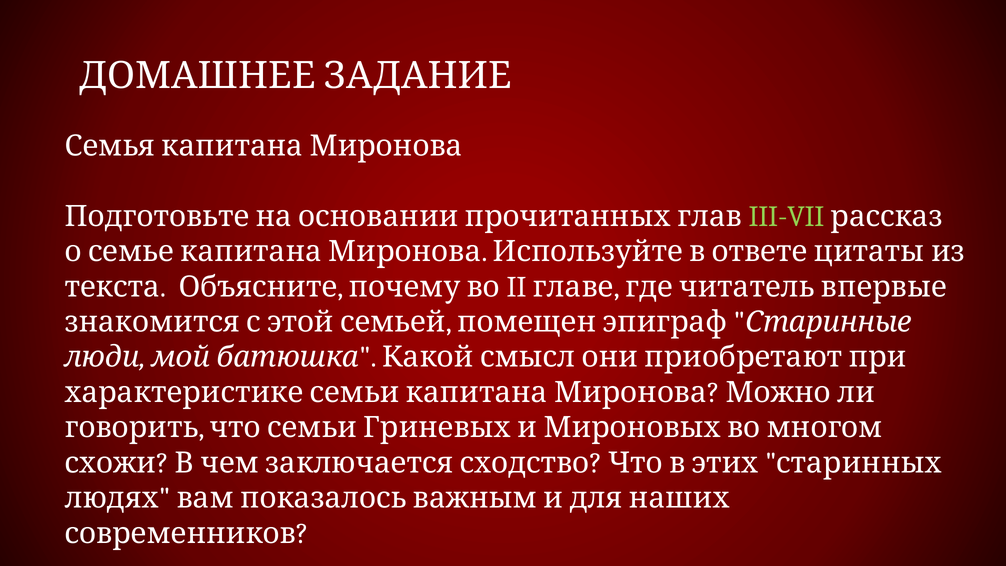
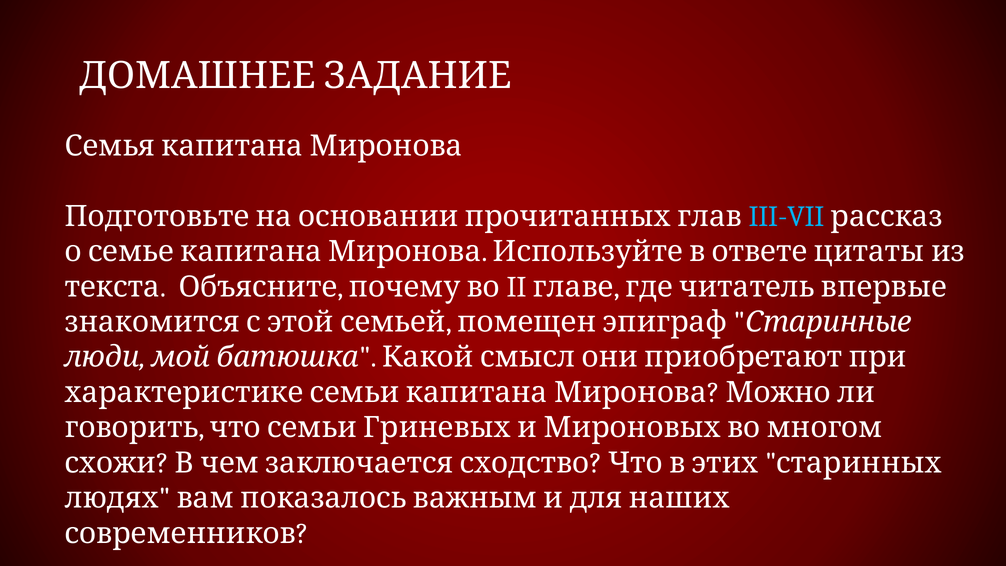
III-VII colour: light green -> light blue (786, 216)
